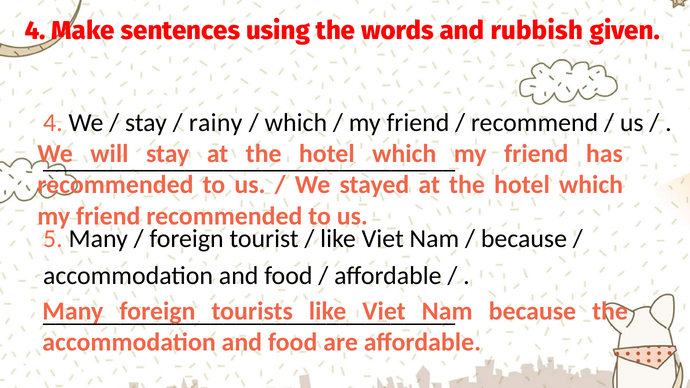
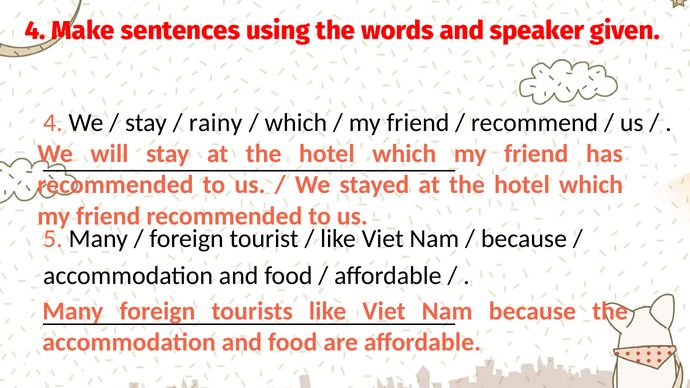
rubbish: rubbish -> speaker (537, 31)
